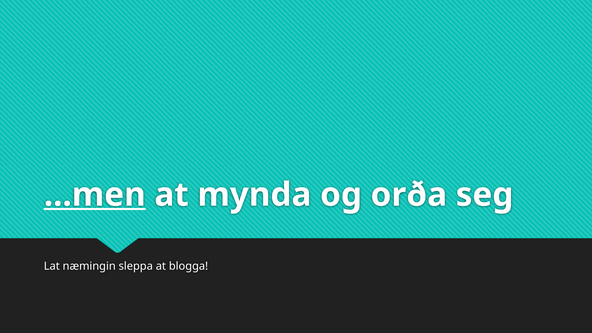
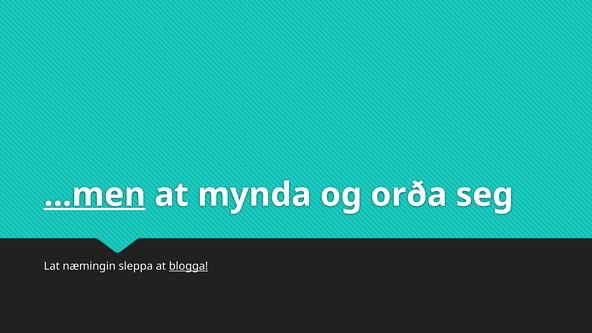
blogga underline: none -> present (188, 266)
